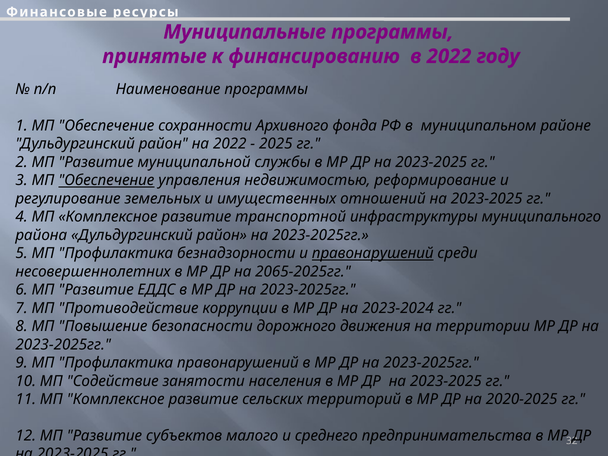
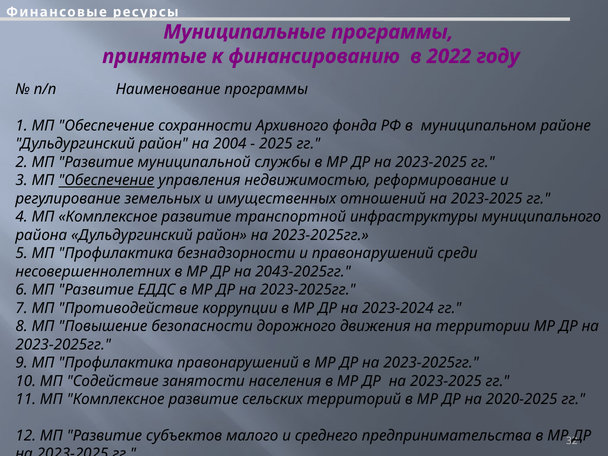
на 2022: 2022 -> 2004 (230, 144)
правонарушений underline: present -> none (373, 253)
2065-2025гг: 2065-2025гг -> 2043-2025гг (303, 272)
